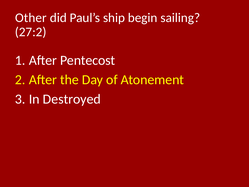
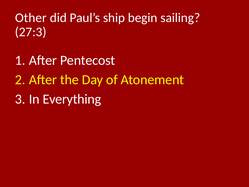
27:2: 27:2 -> 27:3 (31, 32)
Destroyed: Destroyed -> Everything (72, 99)
